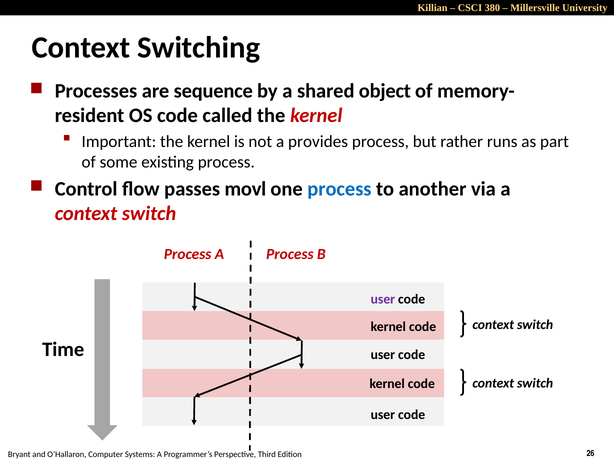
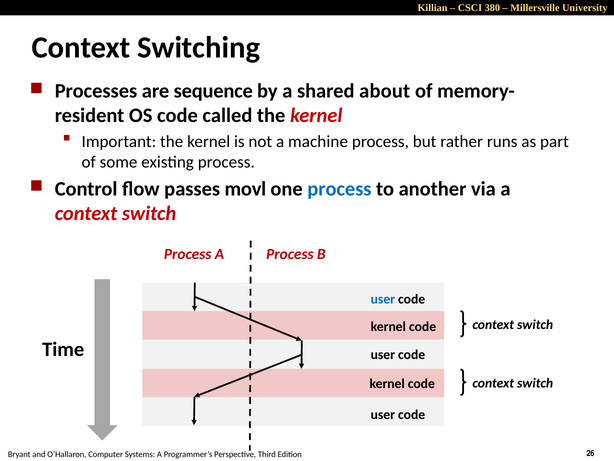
object: object -> about (385, 91)
provides: provides -> machine (318, 141)
user colour: purple -> blue (383, 299)
